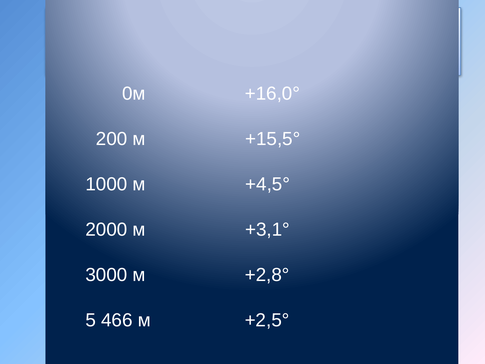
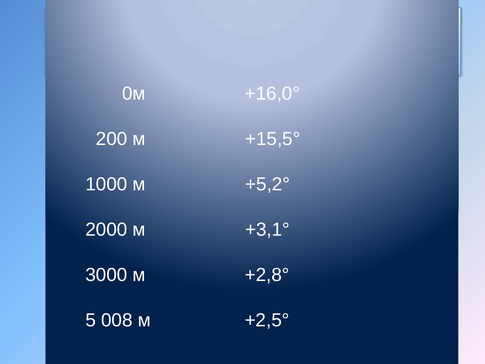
+4,5°: +4,5° -> +5,2° (268, 184)
466: 466 -> 008 (117, 320)
